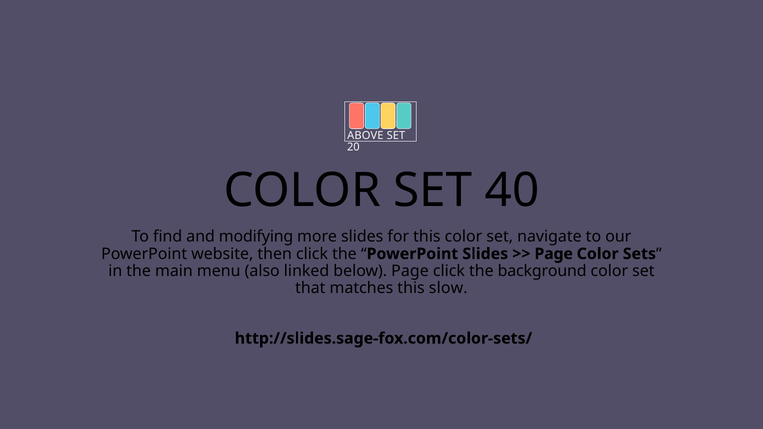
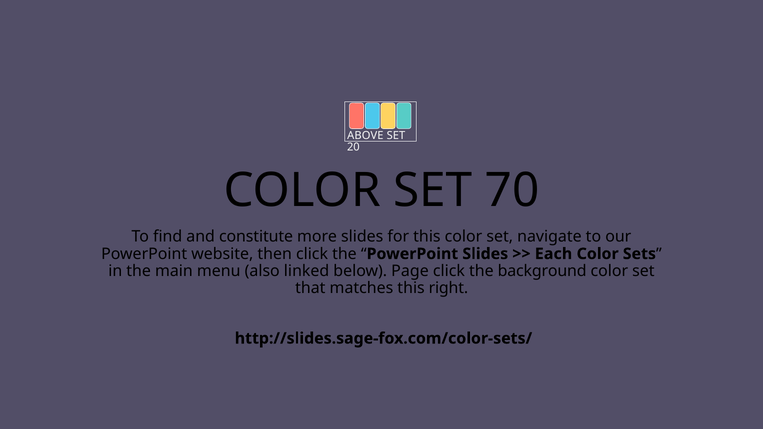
40: 40 -> 70 (512, 191)
modifying: modifying -> constitute (256, 237)
Page: Page -> Each (554, 254)
slow: slow -> right (448, 288)
